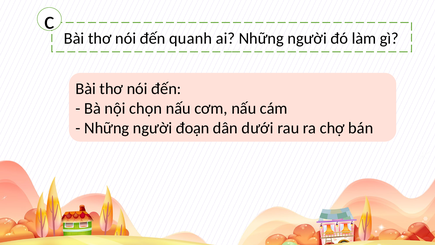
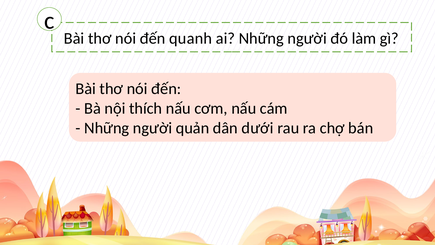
chọn: chọn -> thích (146, 108)
đoạn: đoạn -> quản (193, 128)
